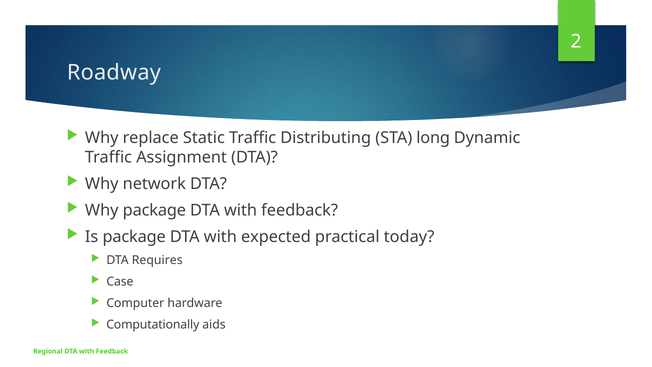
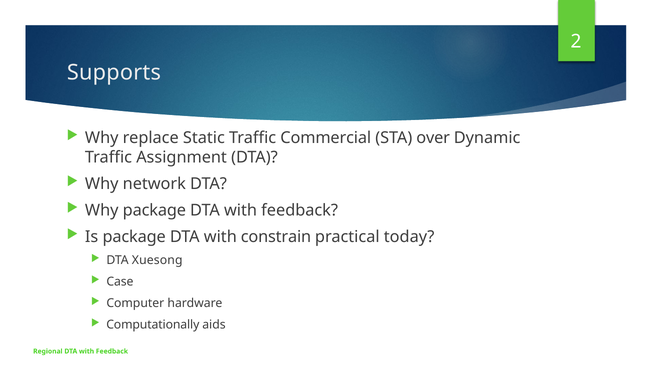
Roadway: Roadway -> Supports (114, 72)
Distributing: Distributing -> Commercial (326, 138)
long: long -> over (433, 138)
expected: expected -> constrain (276, 236)
Requires: Requires -> Xuesong (157, 260)
